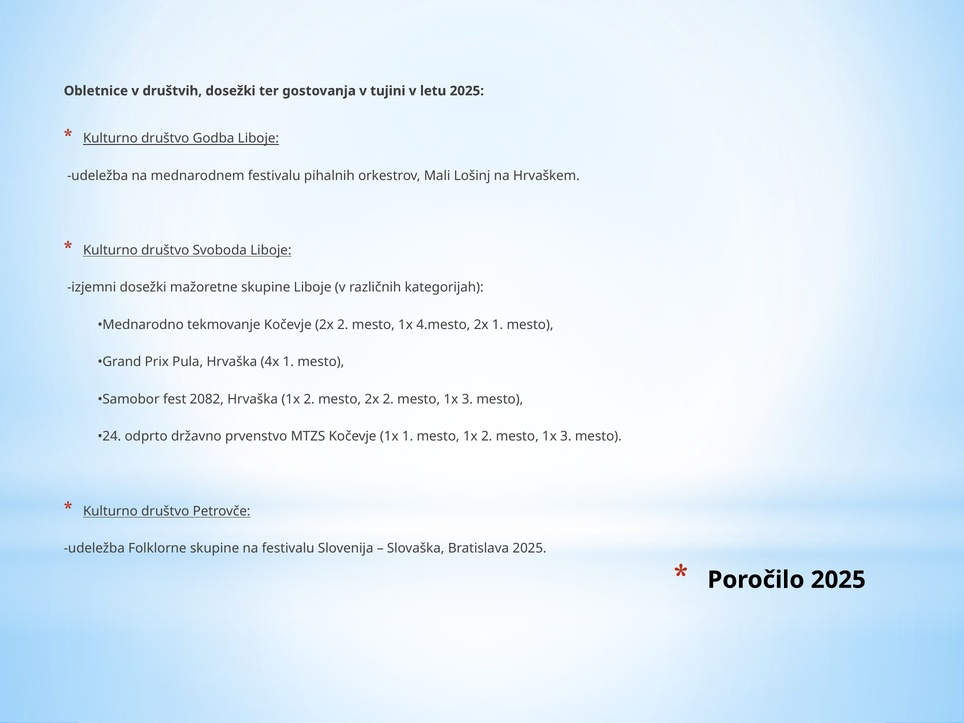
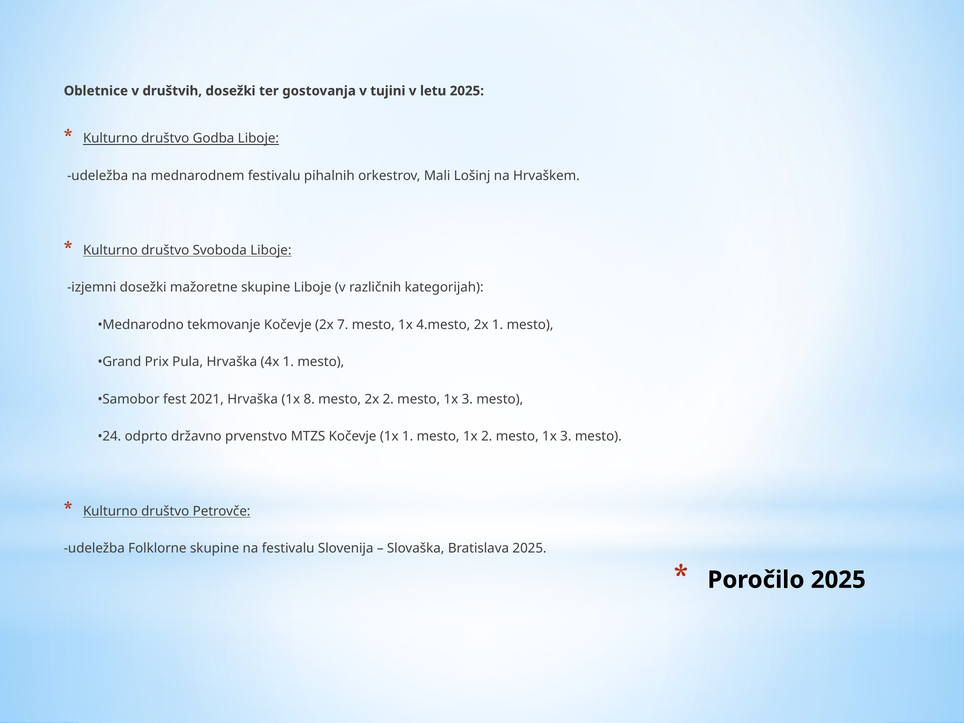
Kočevje 2x 2: 2 -> 7 (343, 325)
2082: 2082 -> 2021 (207, 399)
Hrvaška 1x 2: 2 -> 8 (309, 399)
